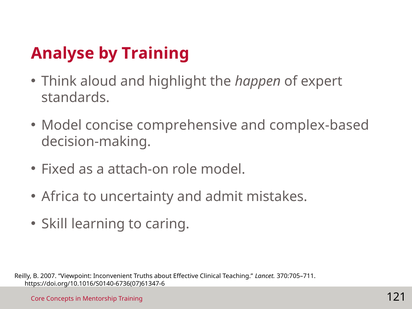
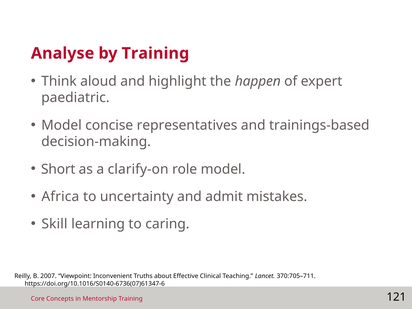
standards: standards -> paediatric (75, 98)
comprehensive: comprehensive -> representatives (187, 125)
complex-based: complex-based -> trainings-based (319, 125)
Fixed: Fixed -> Short (58, 169)
attach-on: attach-on -> clarify-on (138, 169)
